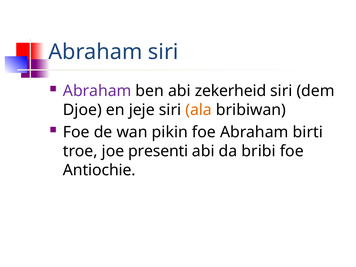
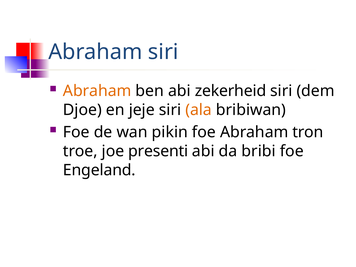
Abraham colour: purple -> orange (97, 91)
birti: birti -> tron (308, 132)
Antiochie: Antiochie -> Engeland (99, 170)
